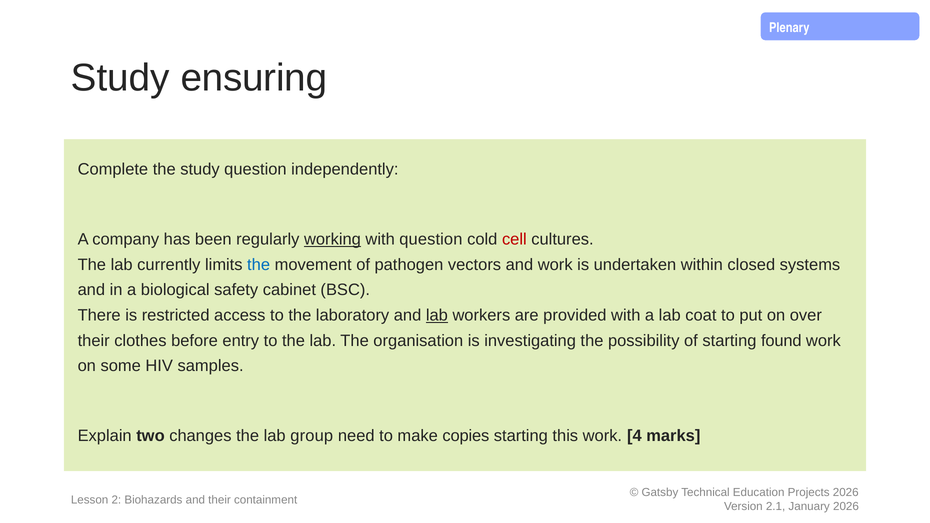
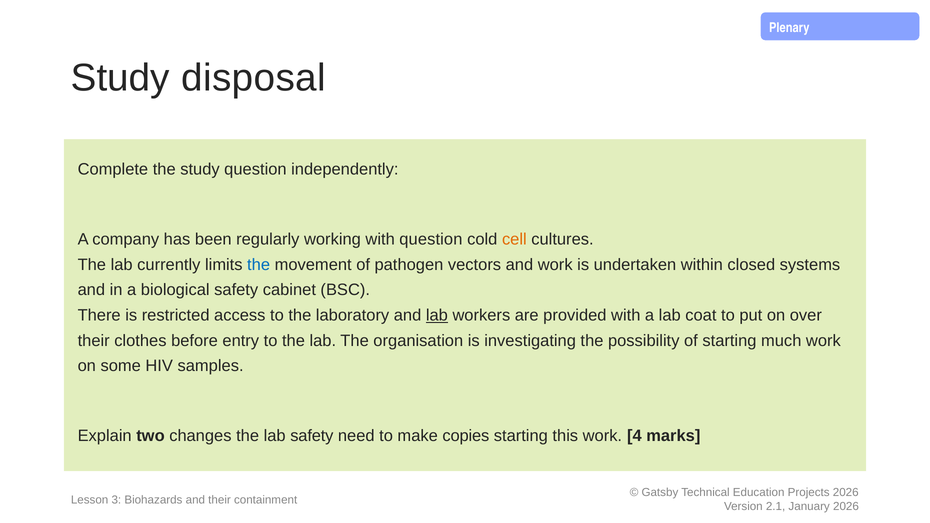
ensuring: ensuring -> disposal (254, 78)
working underline: present -> none (332, 240)
cell colour: red -> orange (514, 240)
found: found -> much (781, 341)
lab group: group -> safety (312, 436)
2: 2 -> 3 (116, 500)
